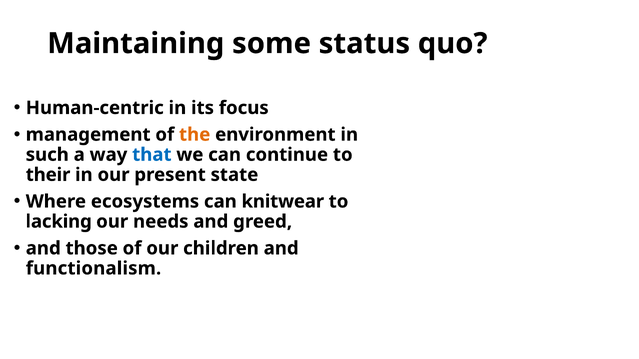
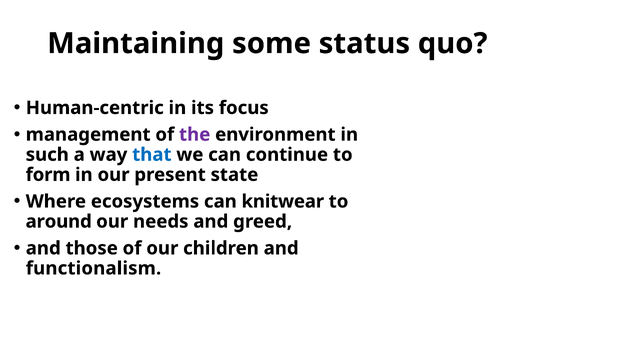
the colour: orange -> purple (195, 135)
their: their -> form (48, 175)
lacking: lacking -> around (59, 222)
